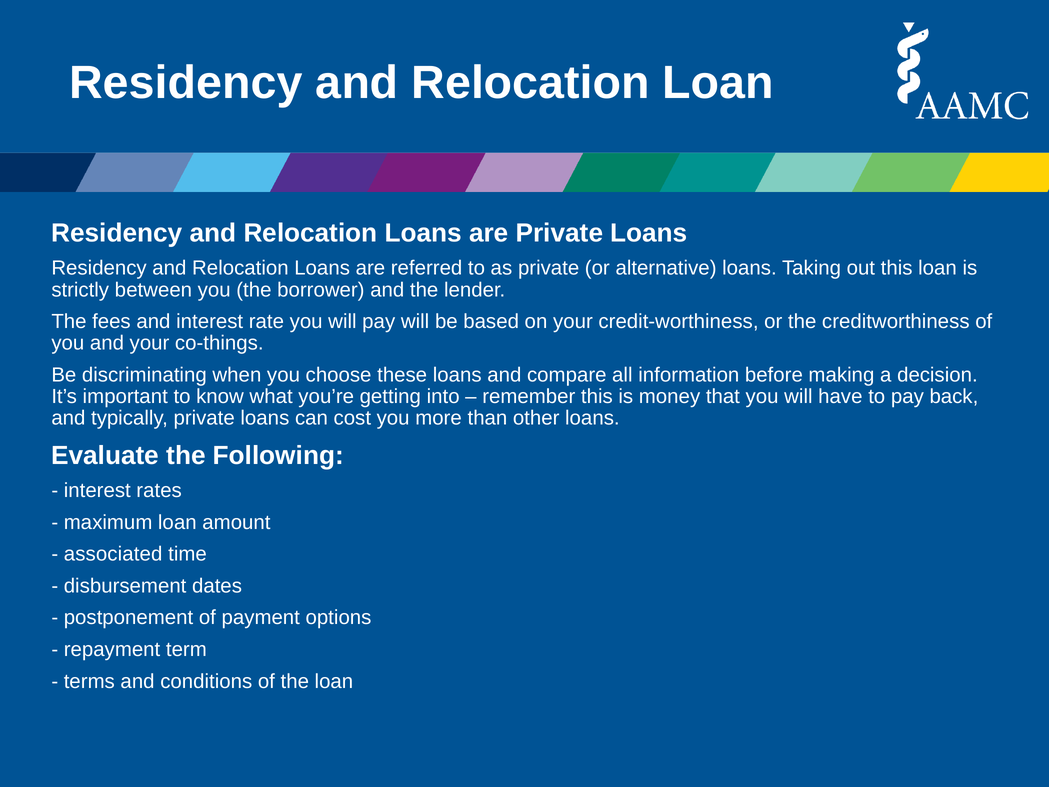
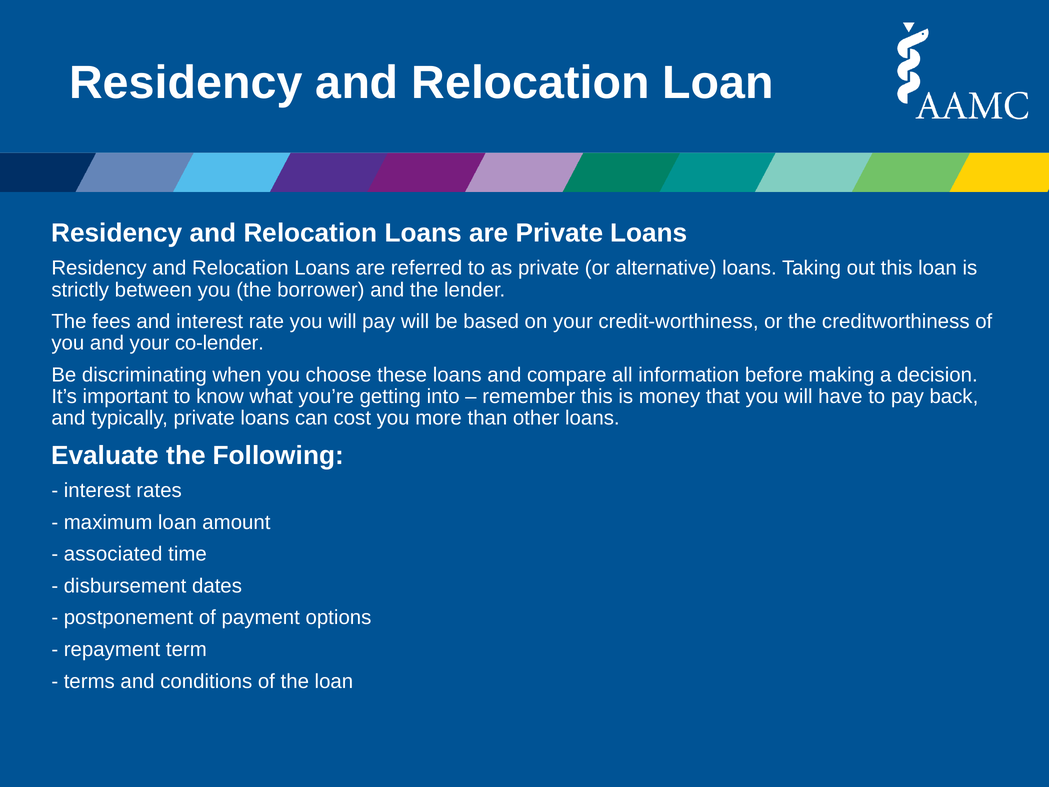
co-things: co-things -> co-lender (219, 343)
